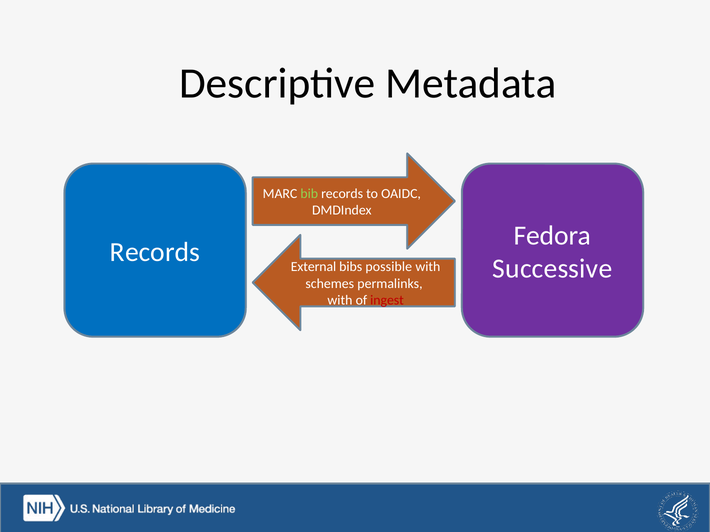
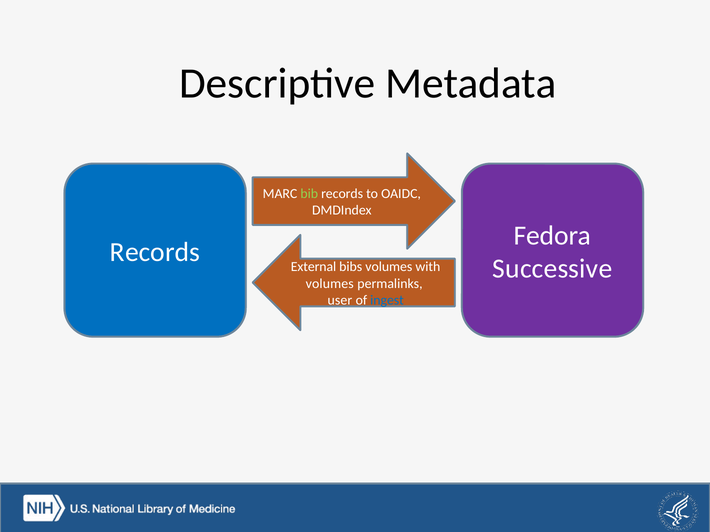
bibs possible: possible -> volumes (389, 267)
schemes: schemes -> volumes (330, 284)
with: with -> user (340, 300)
ingest colour: red -> blue (387, 300)
